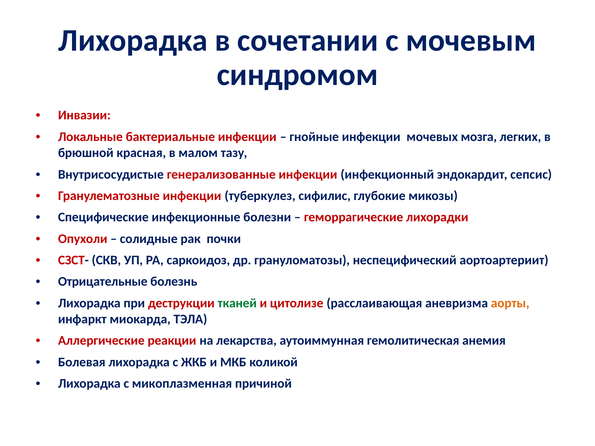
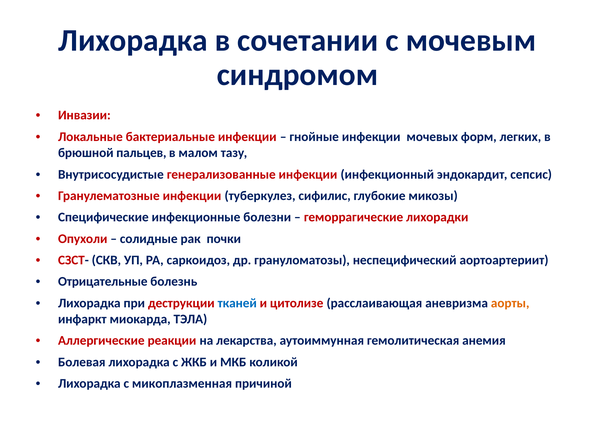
мозга: мозга -> форм (479, 137)
красная: красная -> пальцев (141, 153)
тканей colour: green -> blue (237, 303)
